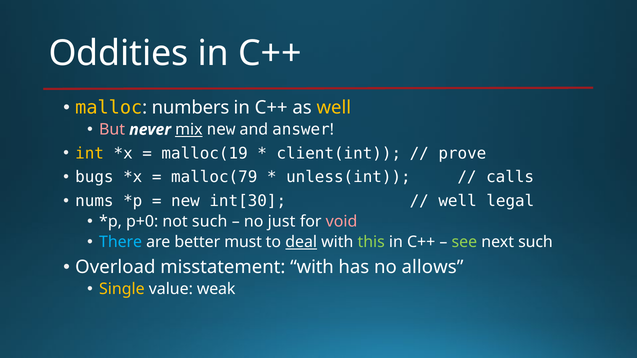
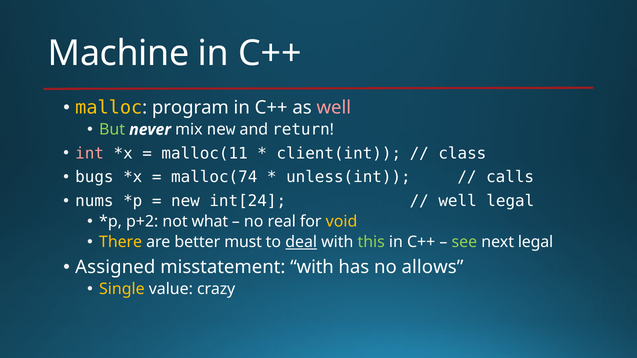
Oddities: Oddities -> Machine (119, 53)
numbers: numbers -> program (190, 108)
well colour: yellow -> pink (334, 108)
But colour: pink -> light green (112, 130)
mix underline: present -> none (189, 130)
answer: answer -> return (301, 130)
int colour: yellow -> pink (90, 153)
malloc(19: malloc(19 -> malloc(11 (205, 153)
prove: prove -> class (462, 153)
malloc(79: malloc(79 -> malloc(74 (214, 177)
int[30: int[30 -> int[24 (248, 201)
p+0: p+0 -> p+2 (142, 222)
not such: such -> what (210, 222)
just: just -> real (282, 222)
void colour: pink -> yellow (342, 222)
There colour: light blue -> yellow (121, 242)
next such: such -> legal (536, 242)
Overload: Overload -> Assigned (115, 267)
weak: weak -> crazy (216, 289)
